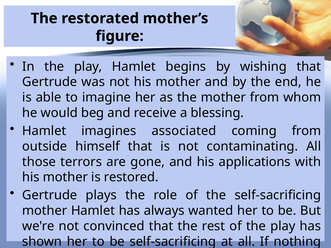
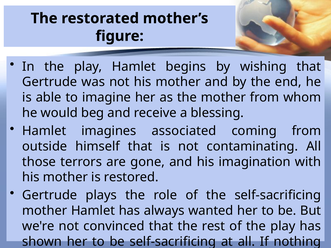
applications: applications -> imagination (255, 162)
